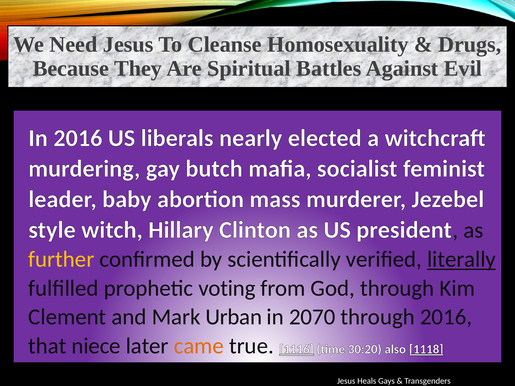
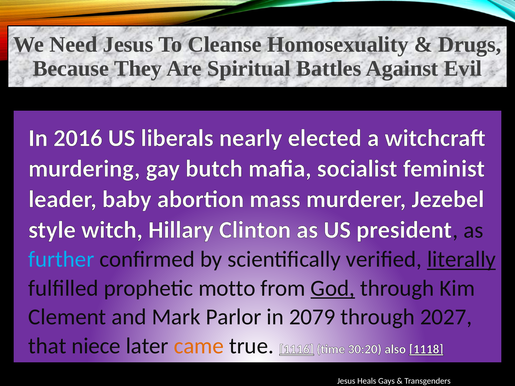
further colour: yellow -> light blue (61, 260)
voting: voting -> motto (227, 288)
God underline: none -> present (333, 288)
Urban: Urban -> Parlor (234, 317)
2070: 2070 -> 2079 (312, 317)
through 2016: 2016 -> 2027 (446, 317)
